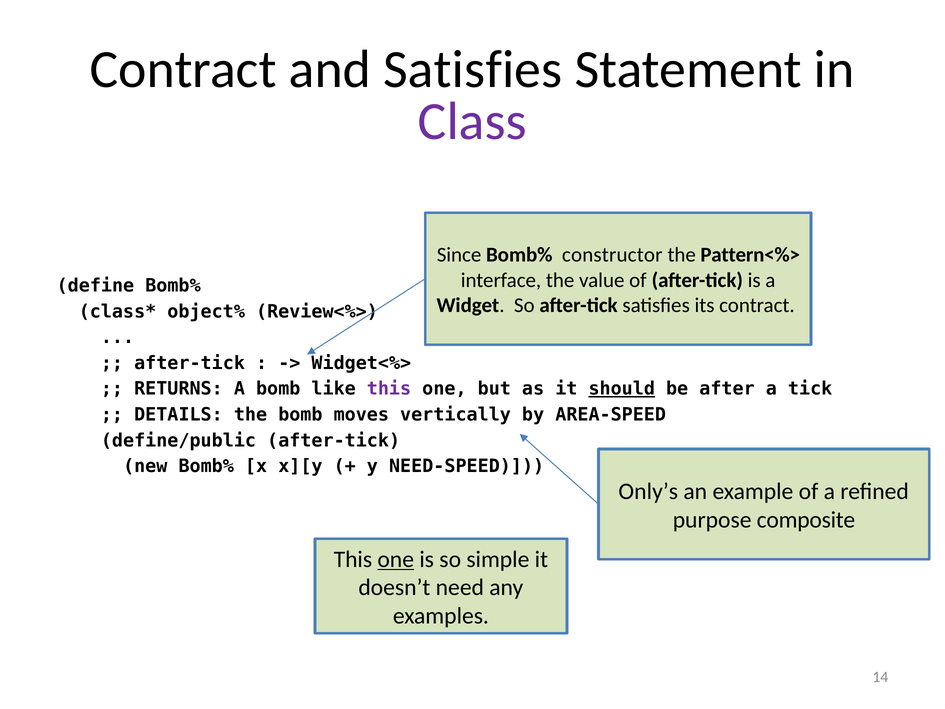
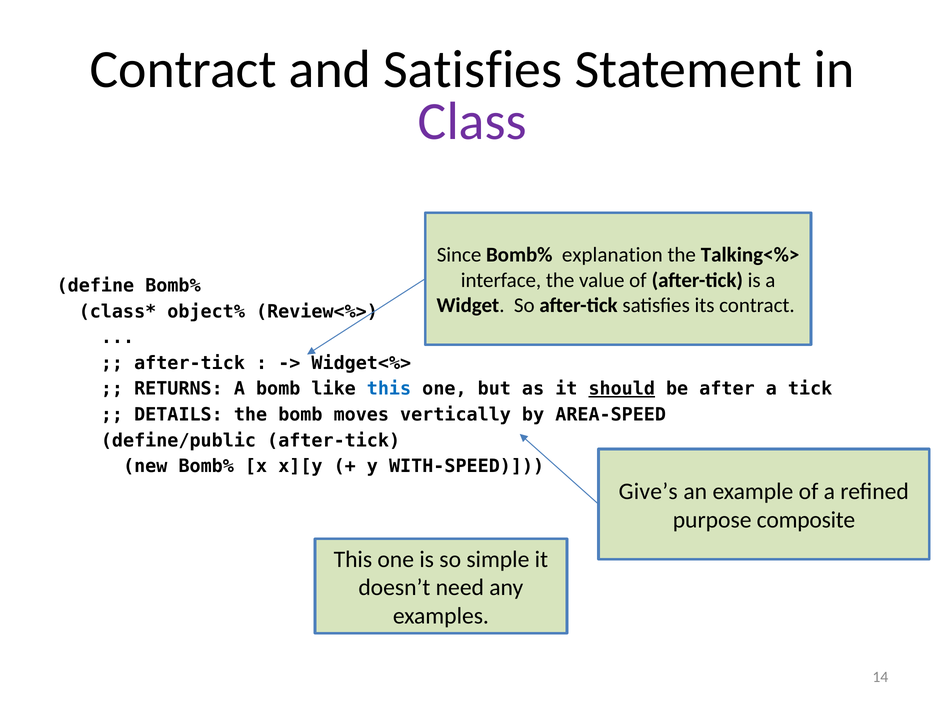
constructor: constructor -> explanation (612, 255)
Pattern<%>: Pattern<%> -> Talking<%> (750, 255)
this colour: purple -> blue (389, 389)
NEED-SPEED: NEED-SPEED -> WITH-SPEED (467, 466)
Only’s: Only’s -> Give’s (648, 491)
one underline: present -> none (396, 559)
